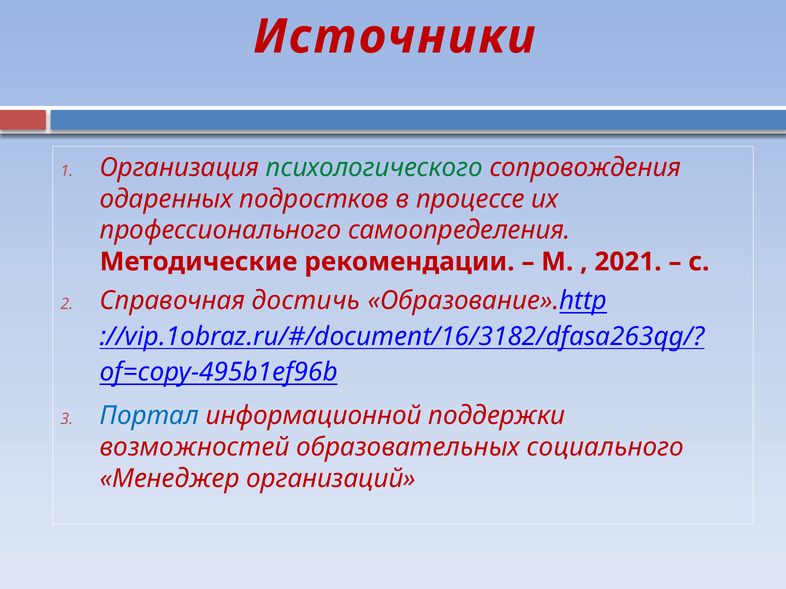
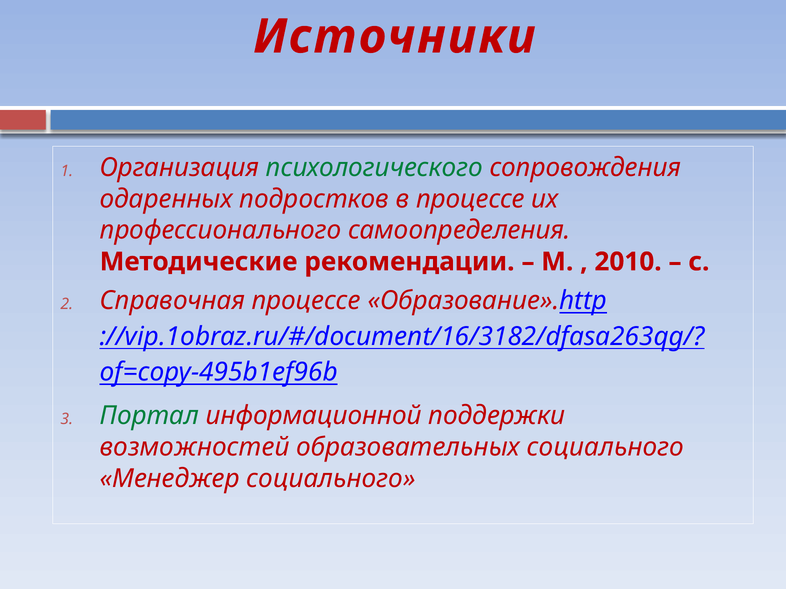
2021: 2021 -> 2010 (628, 262)
Справочная достичь: достичь -> процессе (306, 301)
Портал colour: blue -> green (149, 416)
Менеджер организаций: организаций -> социального (331, 479)
